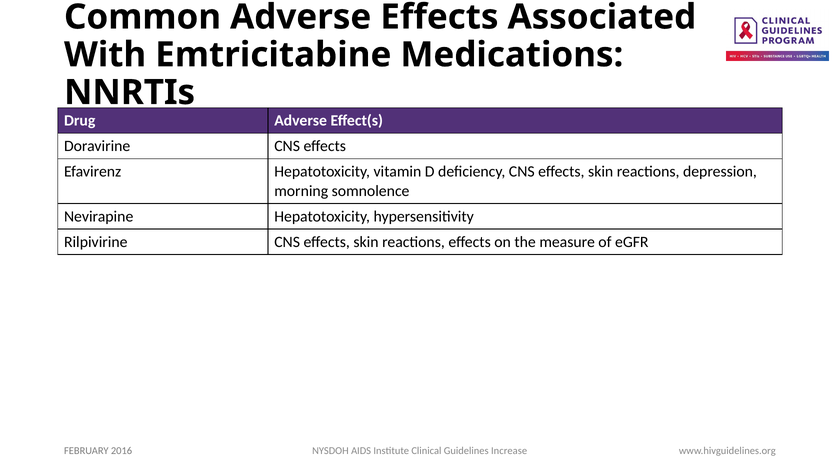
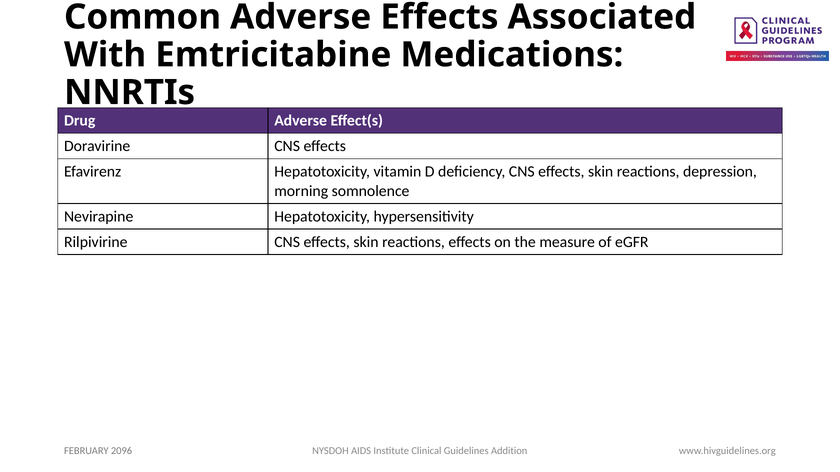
Increase: Increase -> Addition (509, 451)
2016: 2016 -> 2096 (122, 451)
